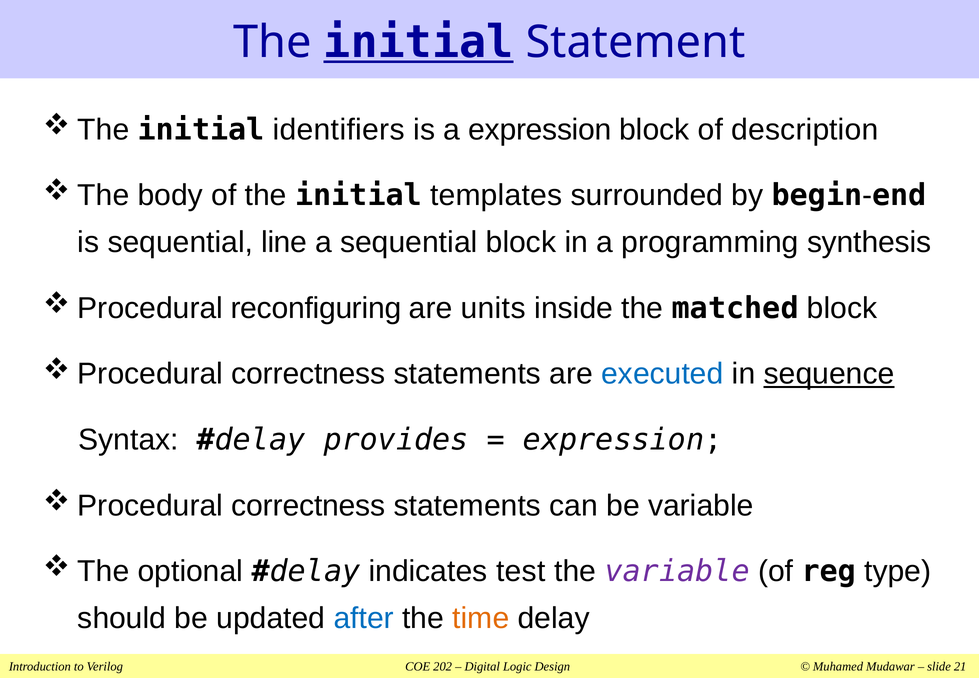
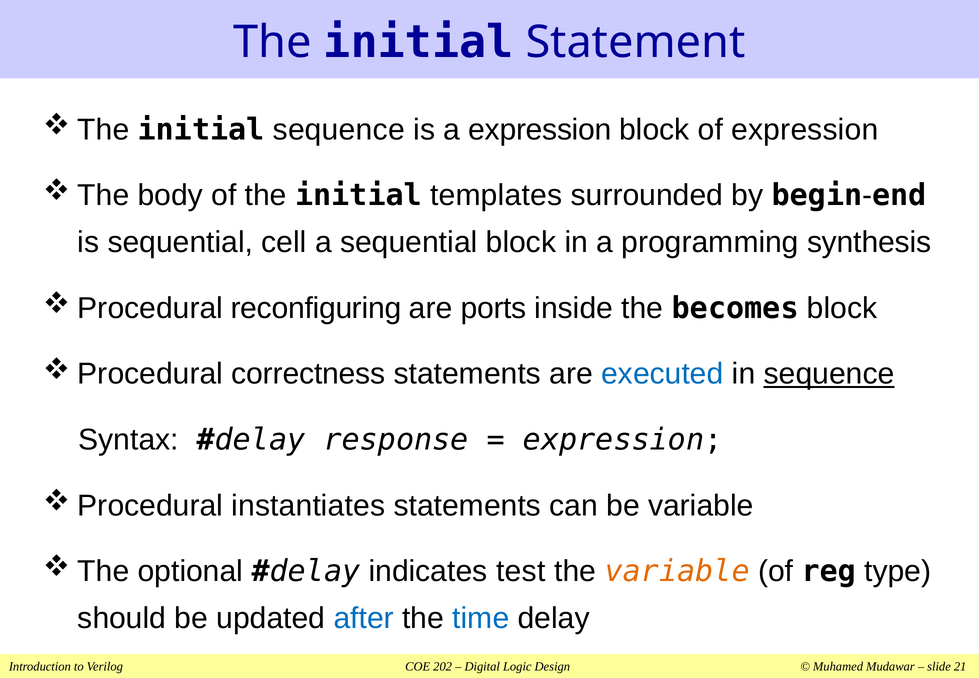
initial underline: present -> none (419, 42)
initial identifiers: identifiers -> sequence (339, 130)
of description: description -> expression (805, 130)
line: line -> cell (284, 242)
units: units -> ports (493, 308)
matched: matched -> becomes (735, 308)
provides: provides -> response (396, 440)
correctness: correctness -> instantiates (308, 505)
variable colour: purple -> orange (677, 571)
time colour: orange -> blue (481, 618)
